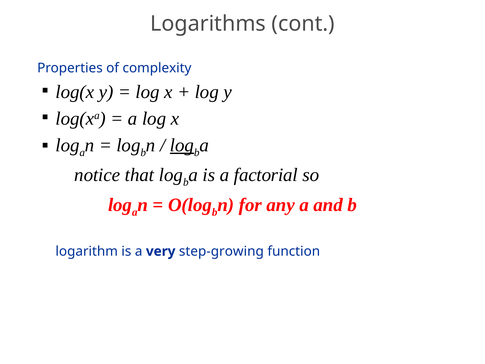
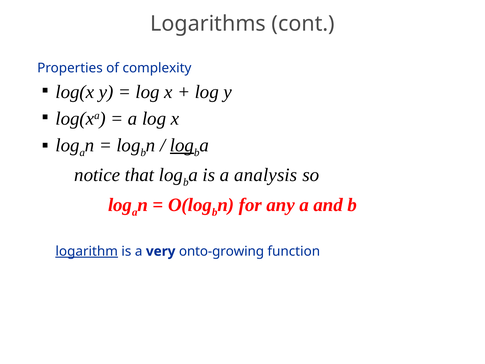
factorial: factorial -> analysis (266, 175)
logarithm underline: none -> present (87, 251)
step-growing: step-growing -> onto-growing (221, 251)
